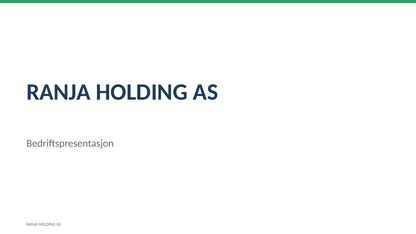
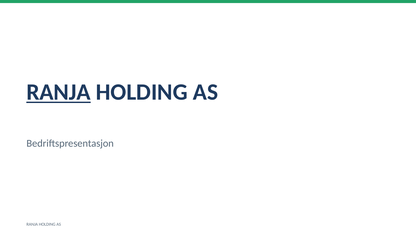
RANJA underline: none -> present (59, 92)
